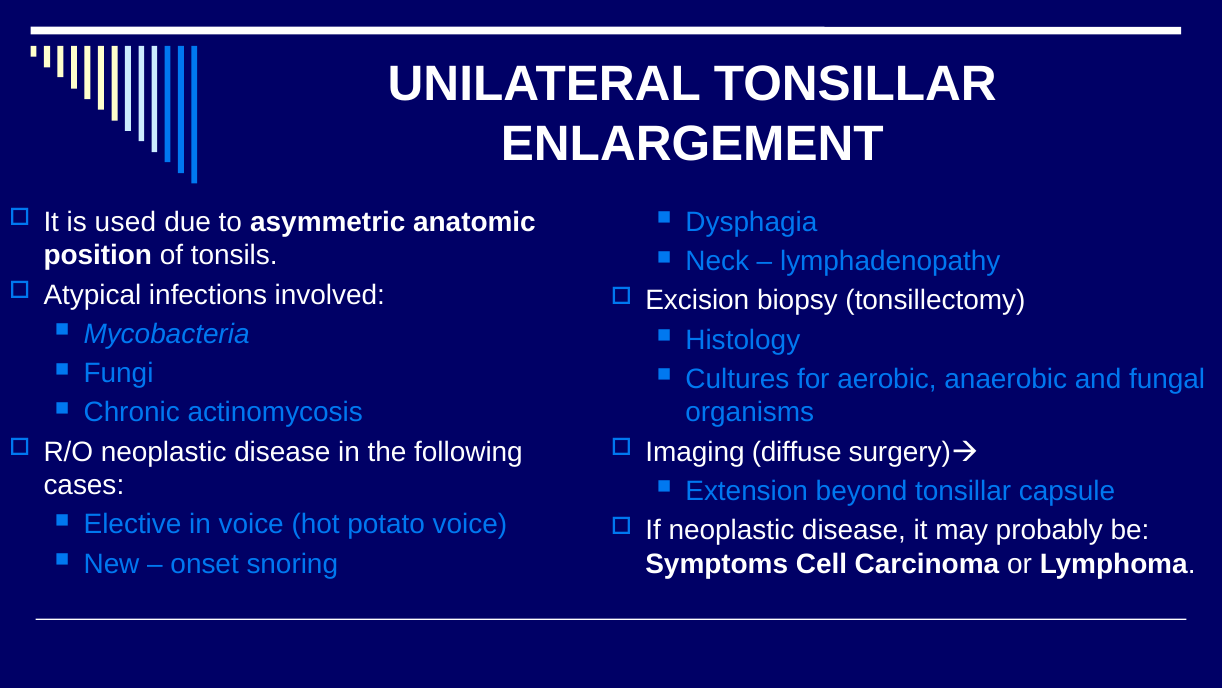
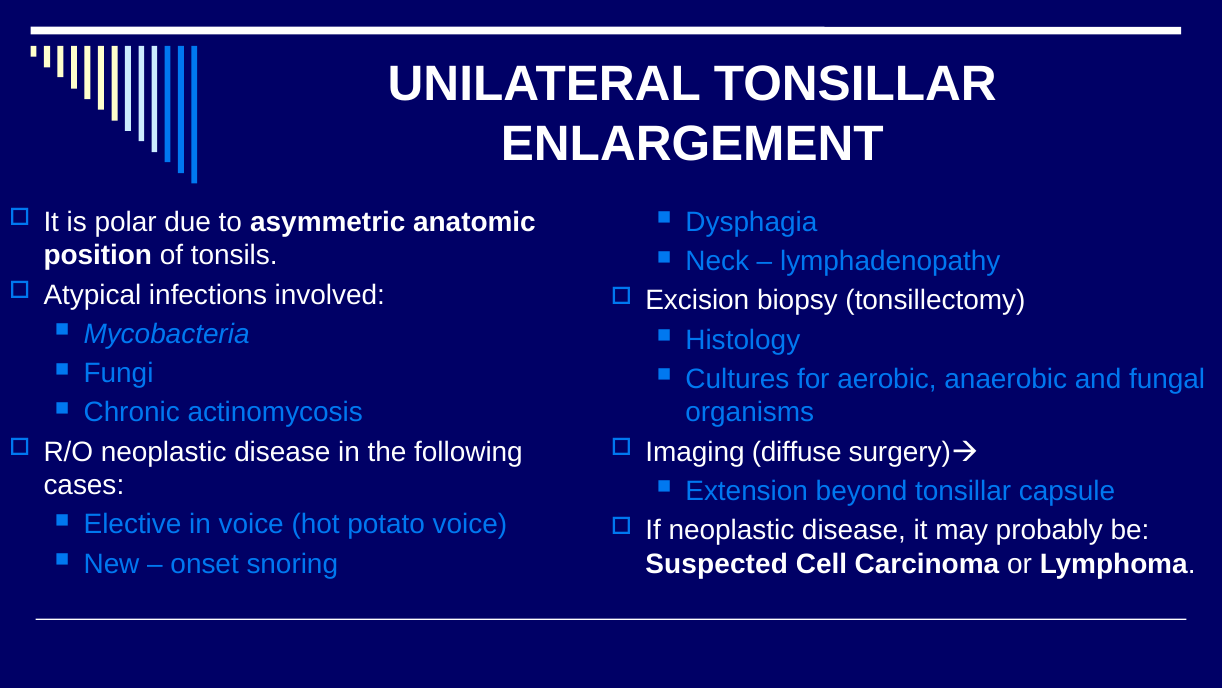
used: used -> polar (126, 222)
Symptoms: Symptoms -> Suspected (717, 563)
